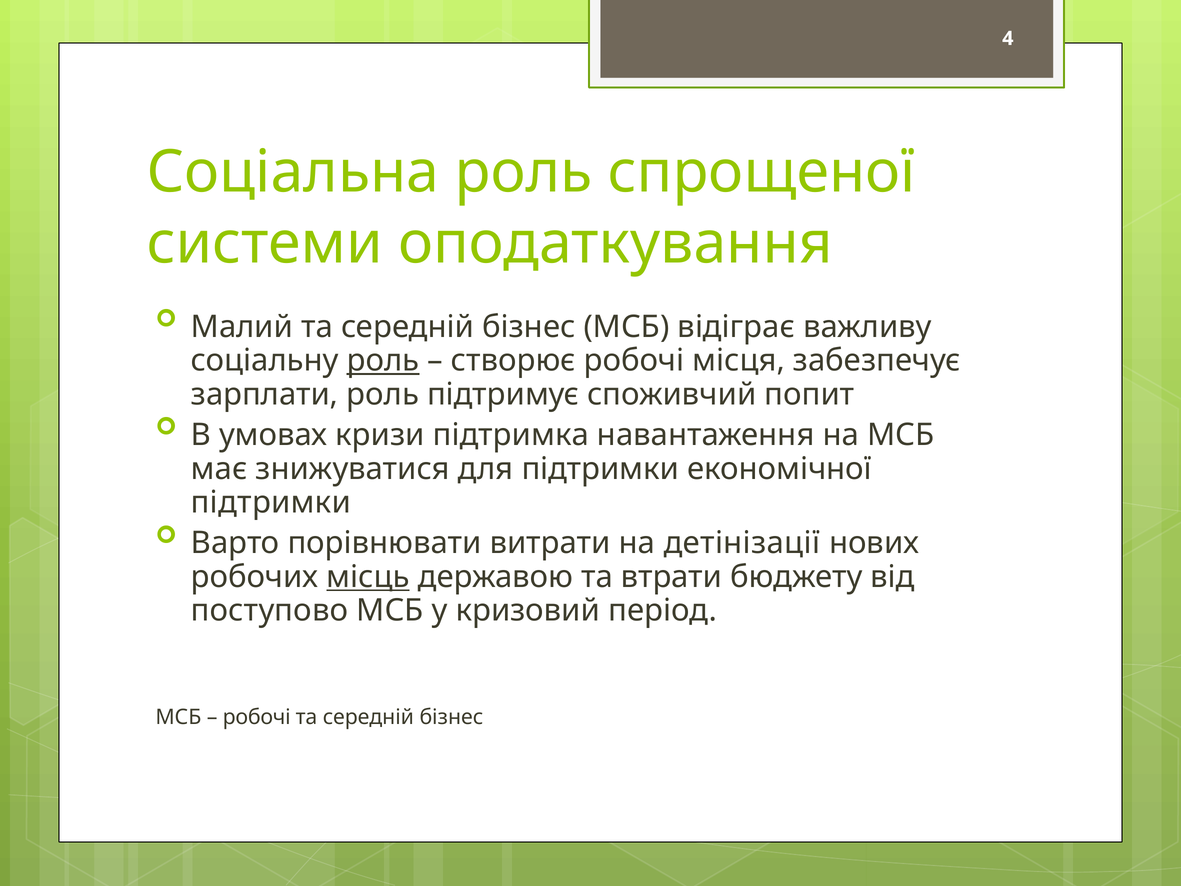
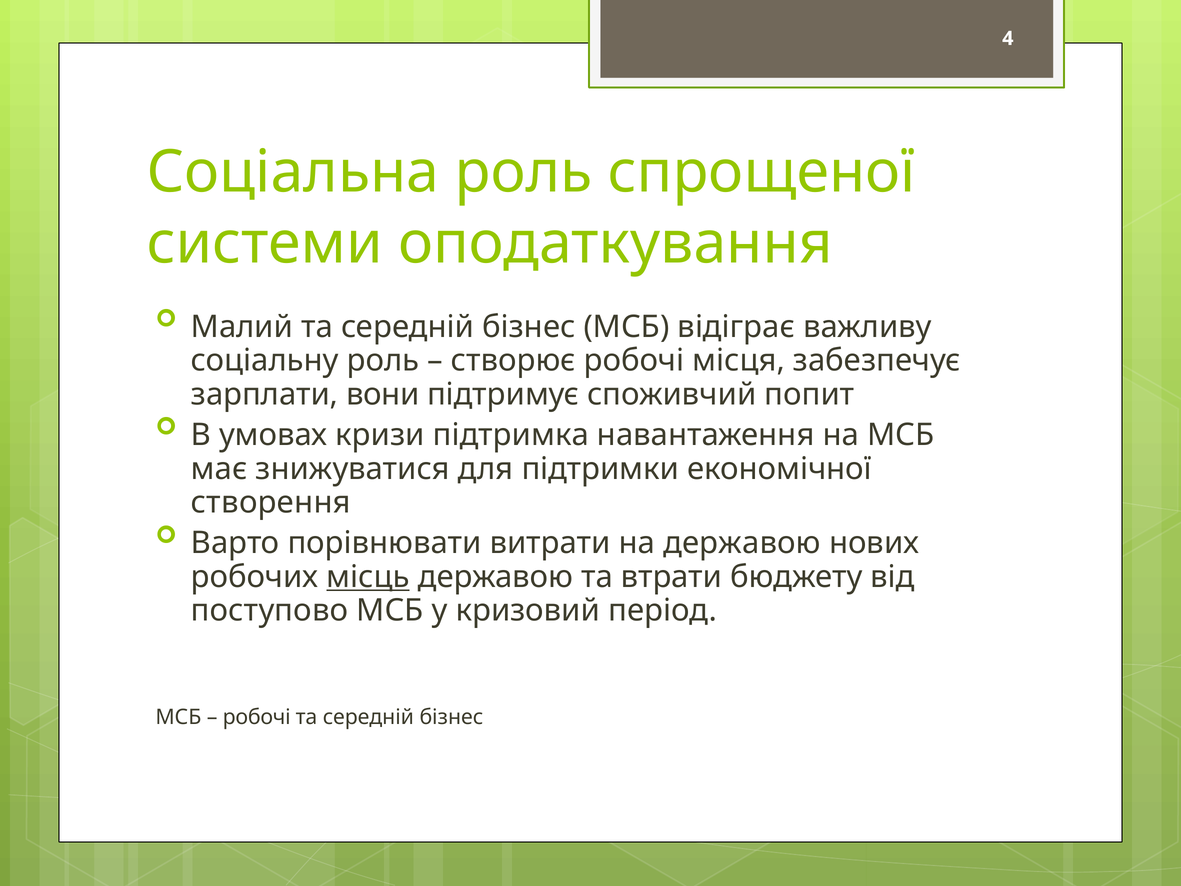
роль underline: present -> none (383, 361)
зарплати роль: роль -> вони (383, 394)
підтримки: підтримки -> створення (271, 502)
на детінізації: детінізації -> державою (742, 543)
